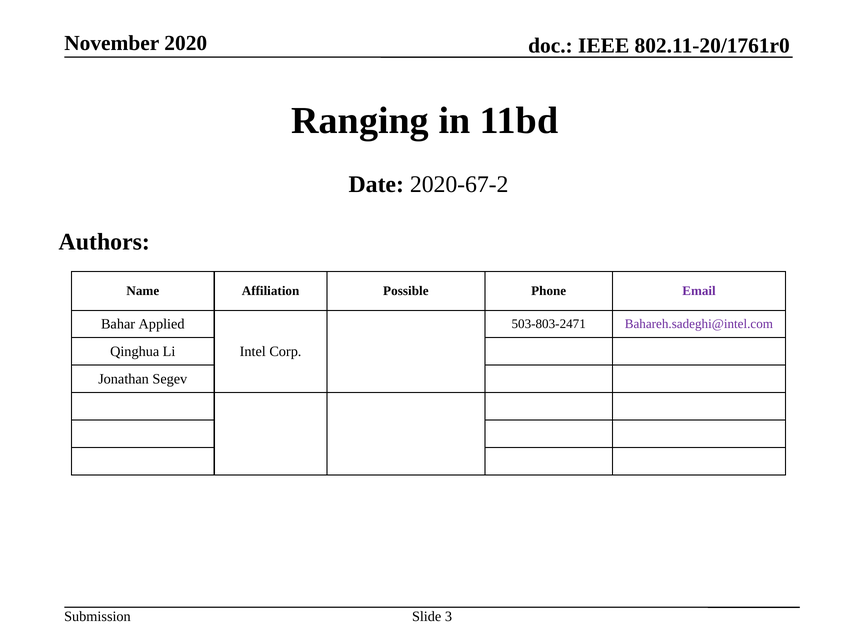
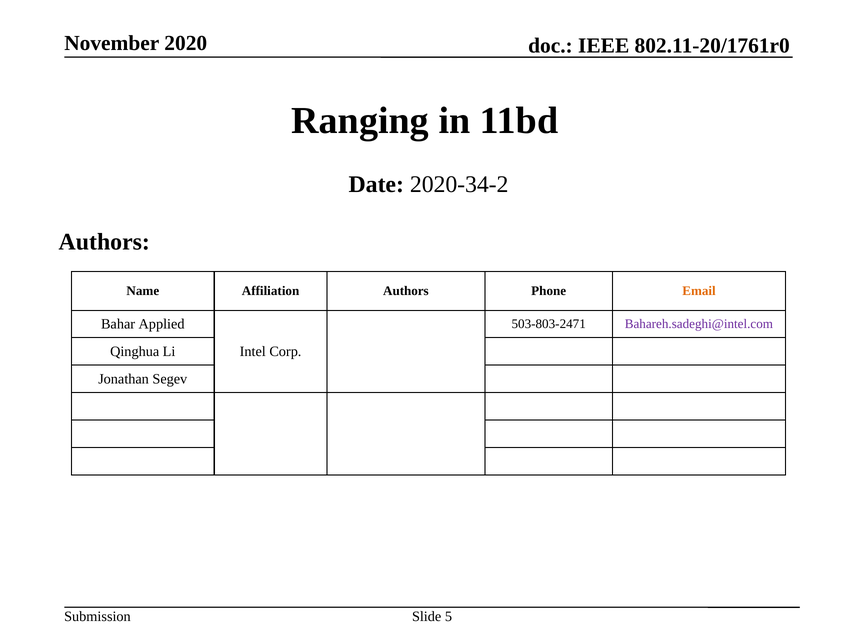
2020-67-2: 2020-67-2 -> 2020-34-2 (459, 185)
Affiliation Possible: Possible -> Authors (406, 291)
Email colour: purple -> orange (699, 291)
3: 3 -> 5 (448, 616)
